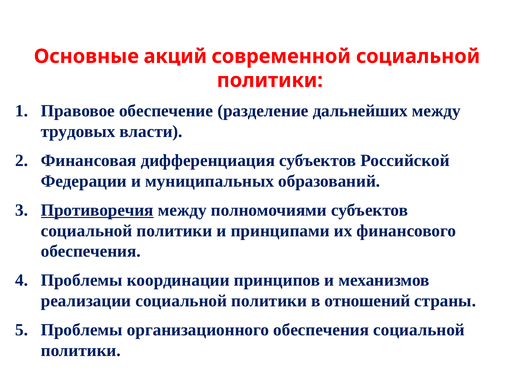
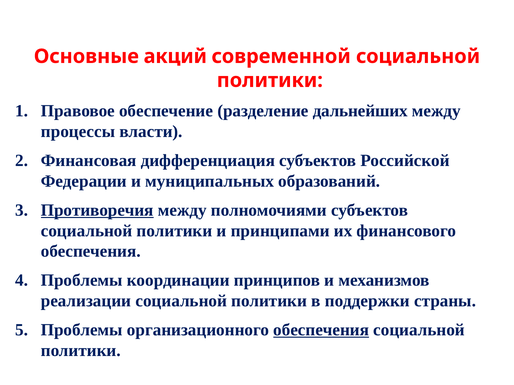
трудовых: трудовых -> процессы (78, 132)
отношений: отношений -> поддержки (367, 301)
обеспечения underline: none -> present (321, 330)
